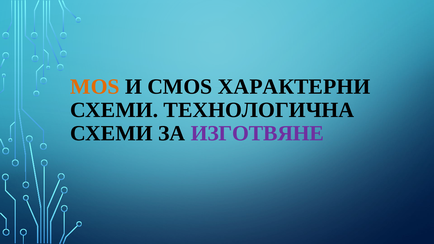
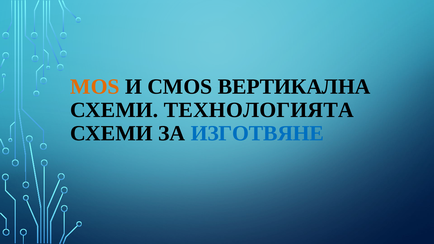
ХАРАКТЕРНИ: ХАРАКТЕРНИ -> ВЕРТИКАЛНА (294, 87)
ТЕХНОЛОГИЧНА: ТЕХНОЛОГИЧНА -> ТЕХНОЛОГИЯТА (259, 110)
ИЗГОТВЯНЕ colour: purple -> blue (257, 134)
